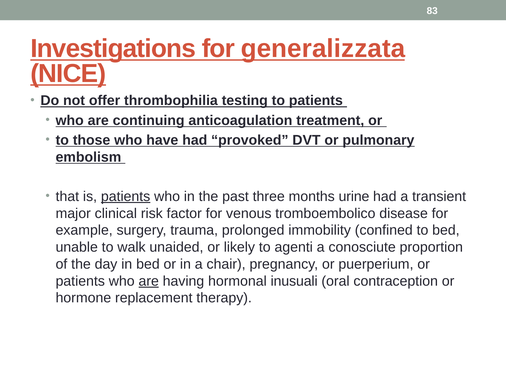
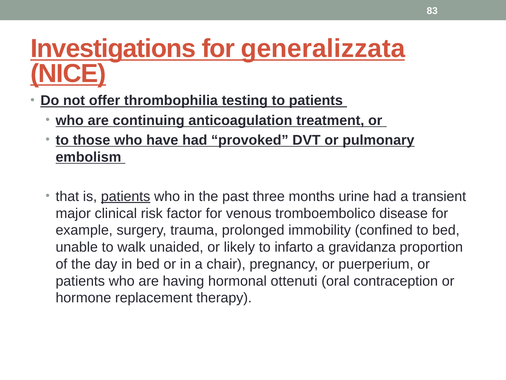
agenti: agenti -> infarto (294, 247)
conosciute: conosciute -> gravidanza (362, 247)
are underline: present -> none (149, 281)
inusuali: inusuali -> ottenuti (294, 281)
